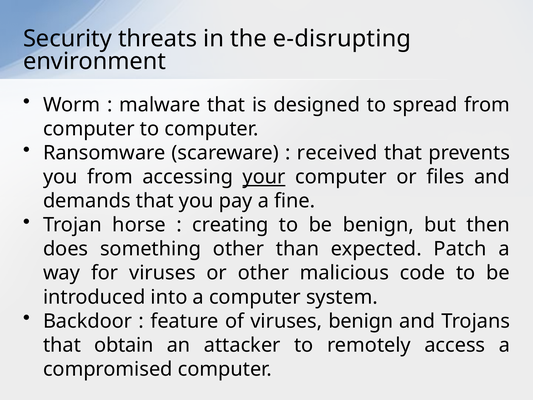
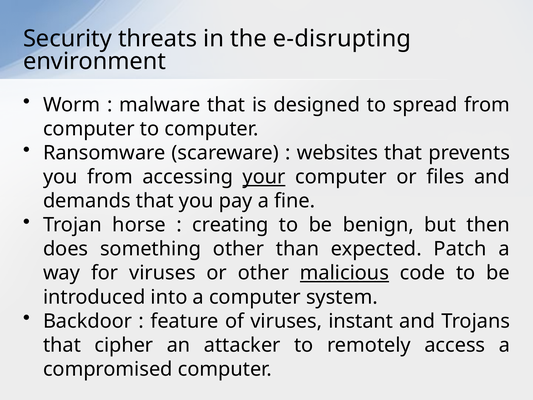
received: received -> websites (337, 153)
malicious underline: none -> present (344, 273)
viruses benign: benign -> instant (361, 321)
obtain: obtain -> cipher (124, 345)
